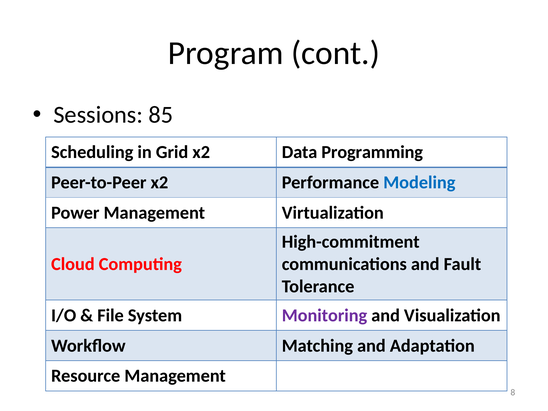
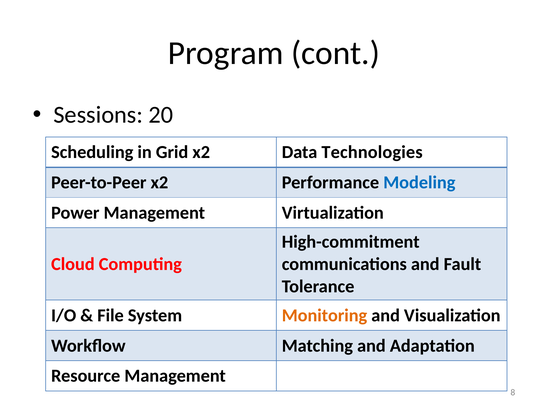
85: 85 -> 20 (161, 115)
Programming: Programming -> Technologies (372, 152)
Monitoring colour: purple -> orange (324, 315)
